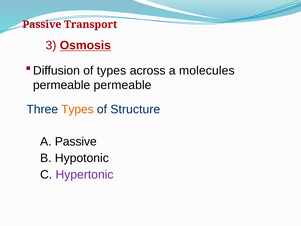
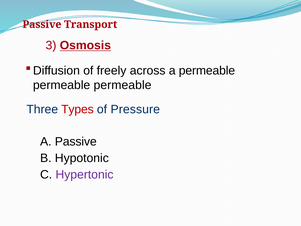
of types: types -> freely (112, 70)
a molecules: molecules -> permeable (207, 70)
Types colour: orange -> red (77, 109)
Structure: Structure -> Pressure (135, 109)
